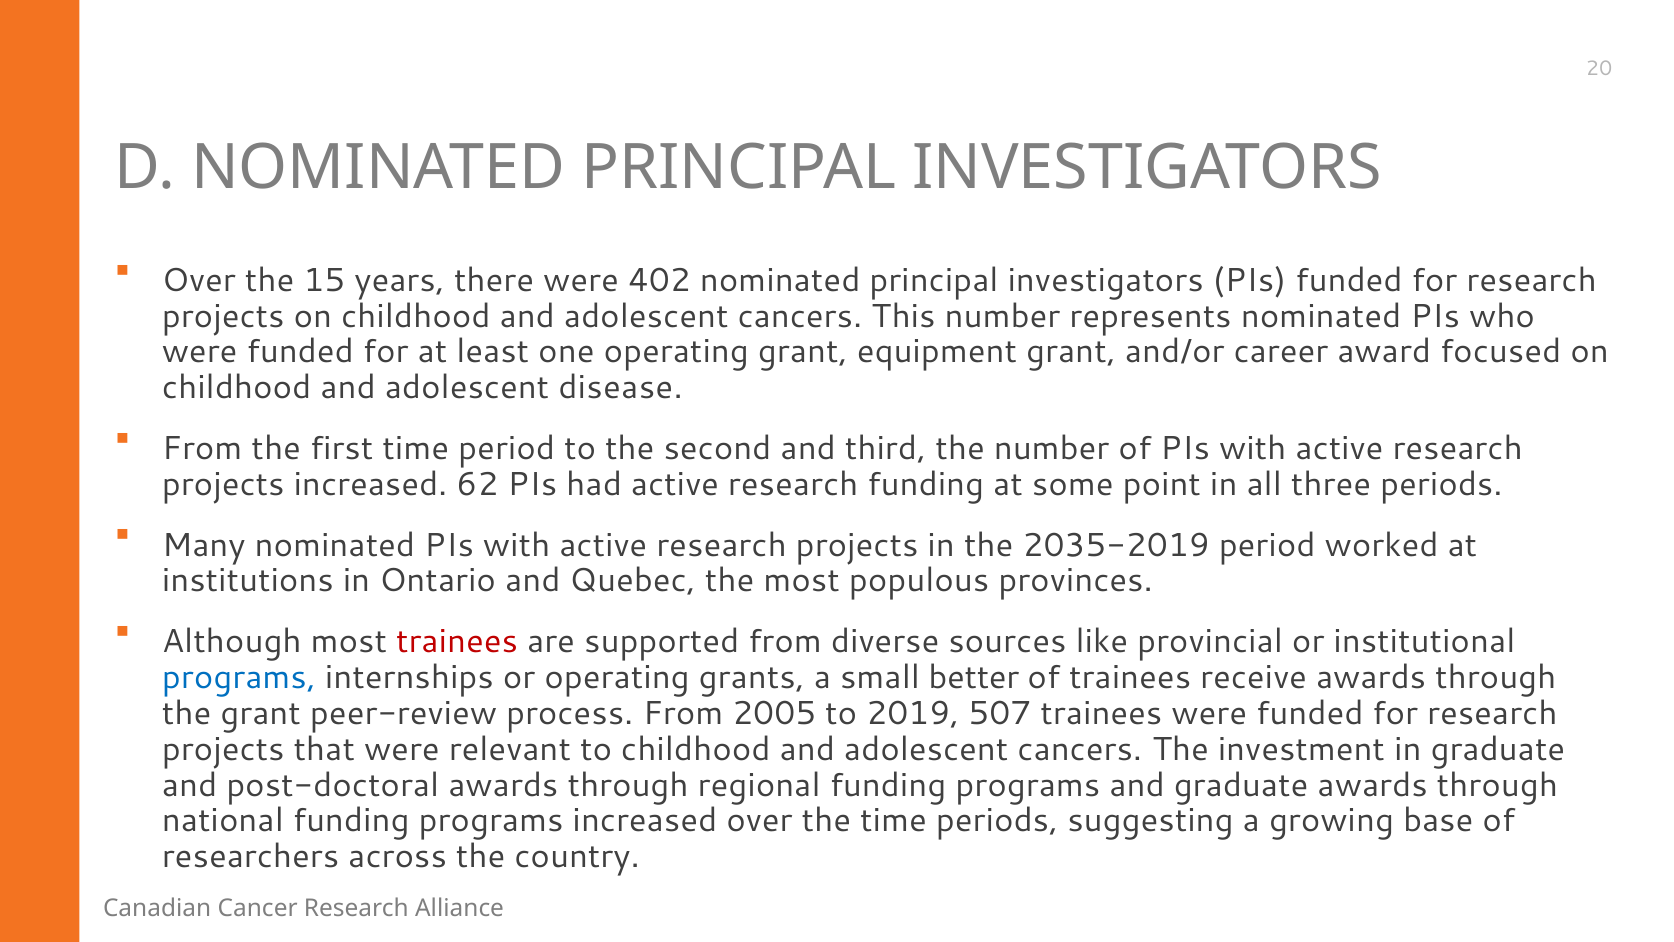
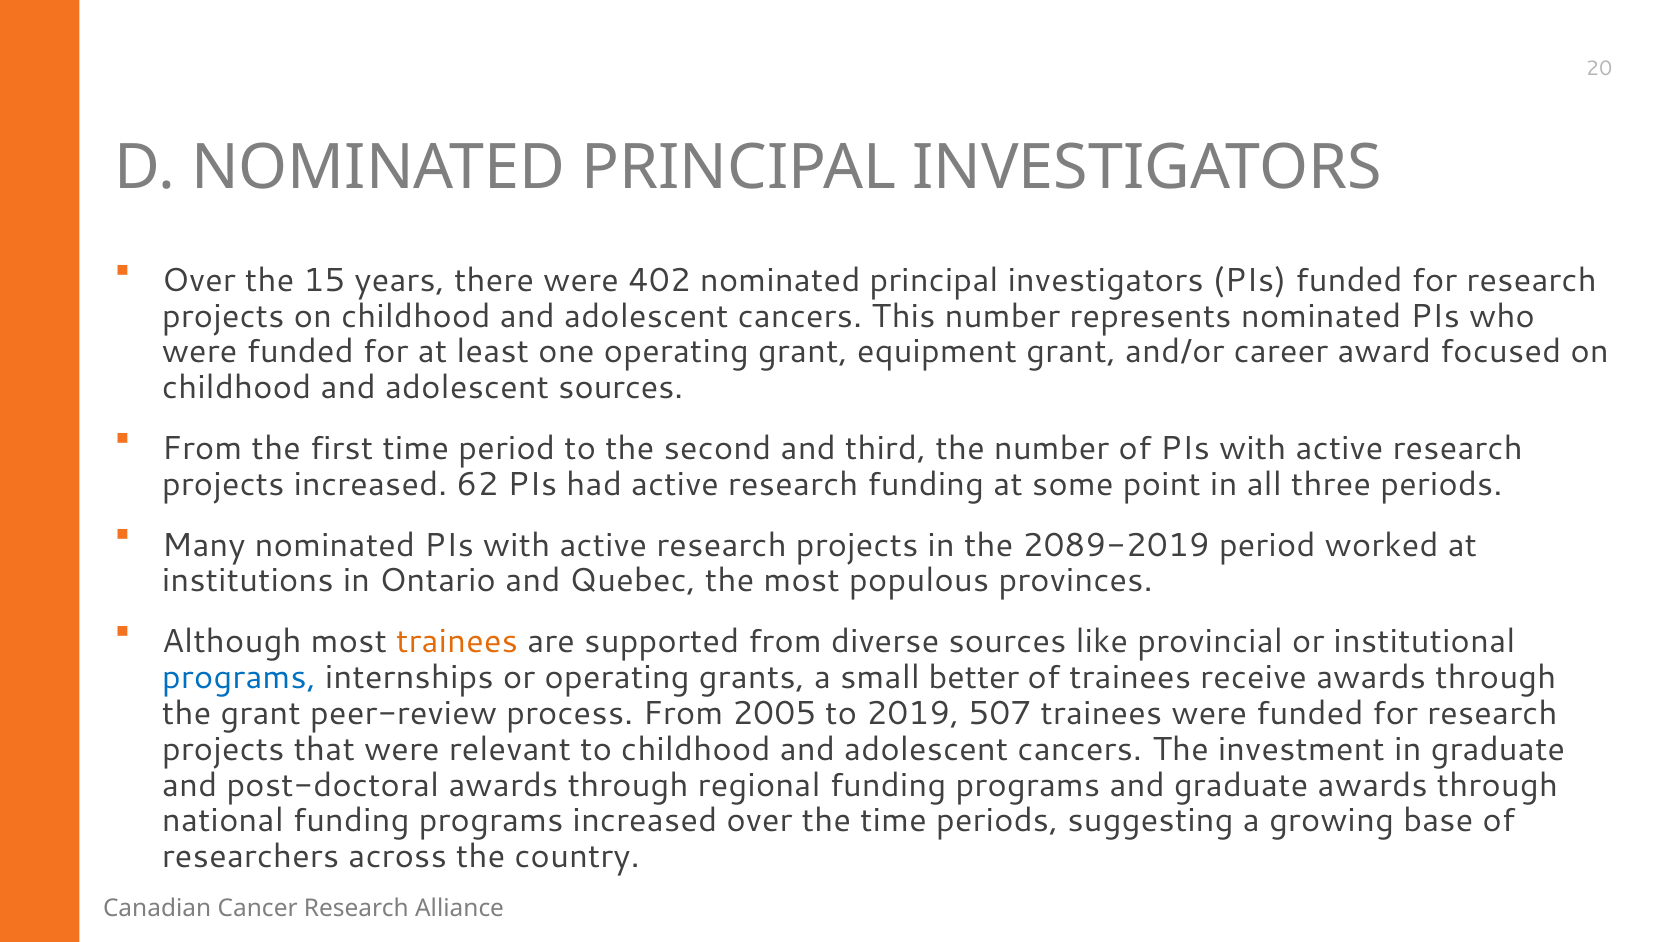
adolescent disease: disease -> sources (621, 388)
2035-2019: 2035-2019 -> 2089-2019 (1116, 545)
trainees colour: red -> orange (457, 642)
